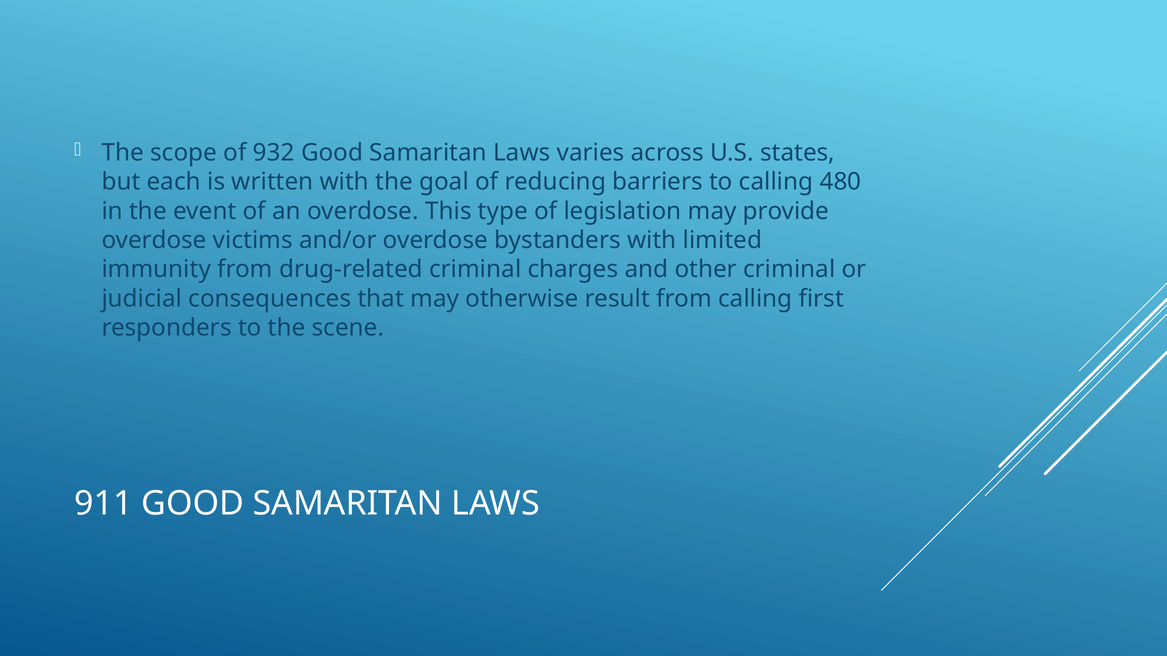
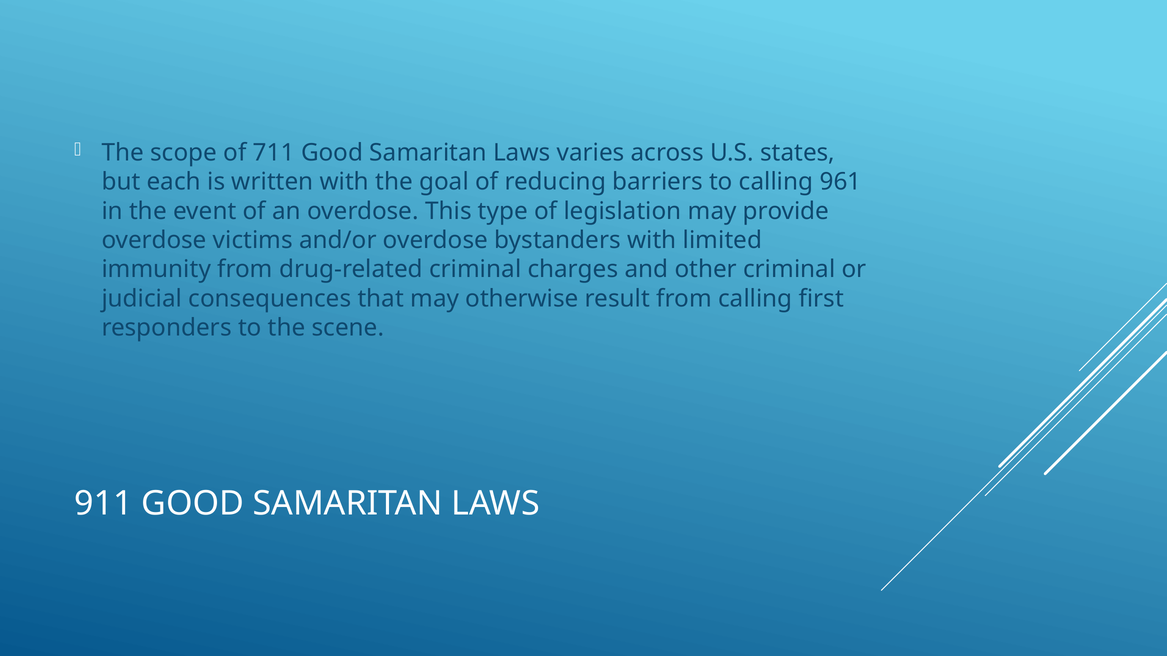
932: 932 -> 711 (274, 153)
480: 480 -> 961 (840, 182)
